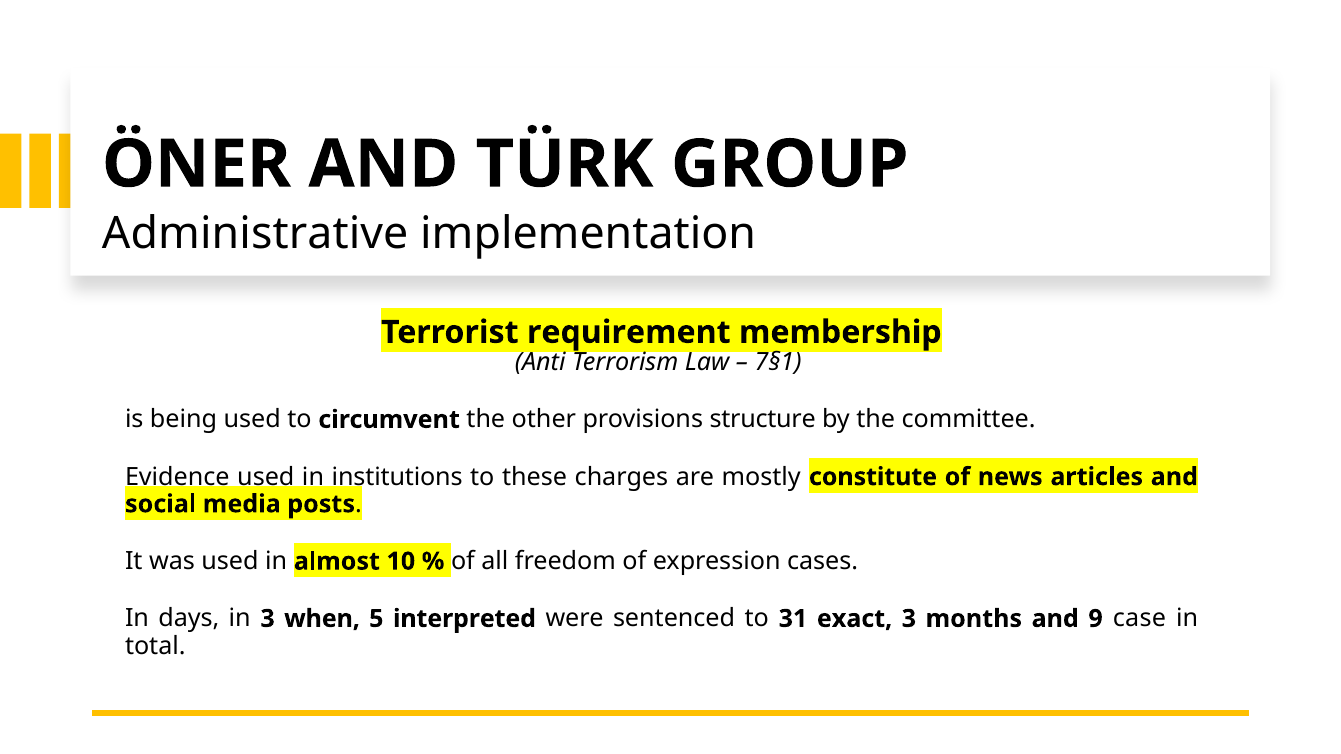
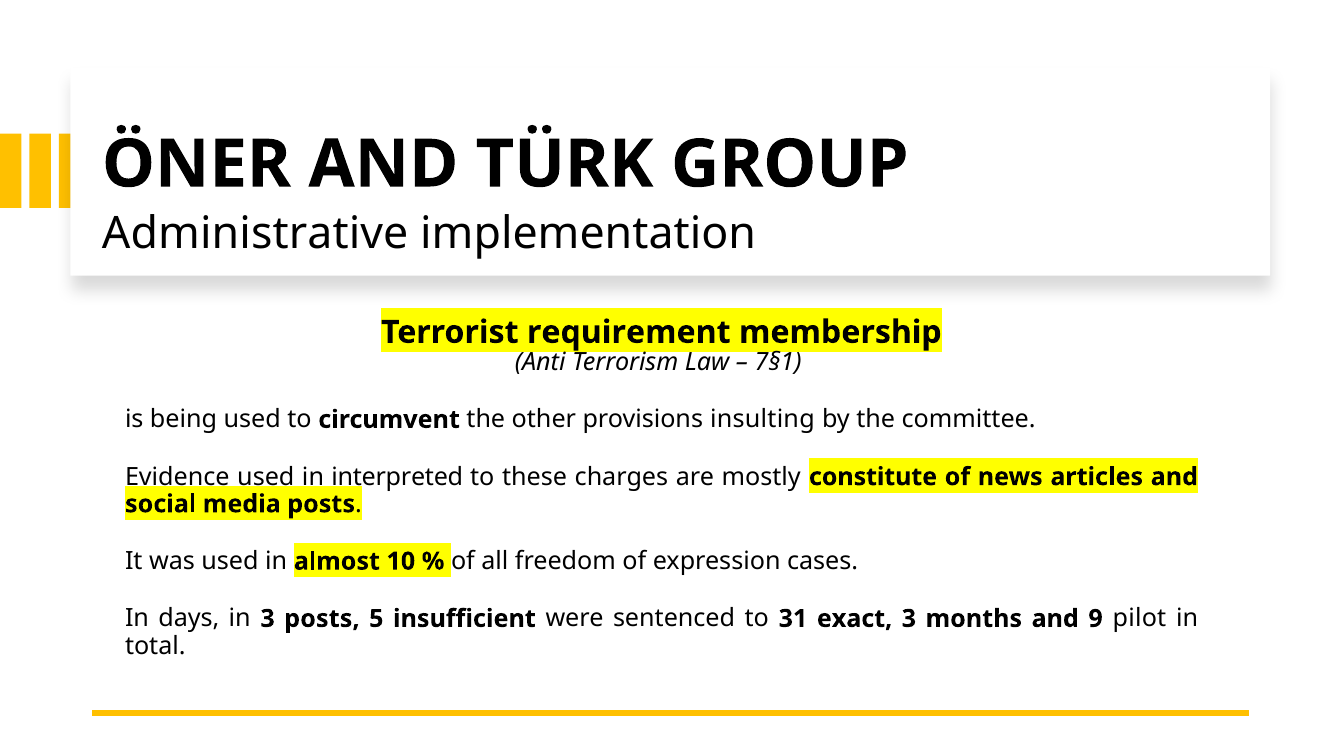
structure: structure -> insulting (762, 420)
institutions: institutions -> interpreted (397, 477)
3 when: when -> posts (322, 619)
interpreted: interpreted -> insufficient (464, 619)
case: case -> pilot (1139, 619)
